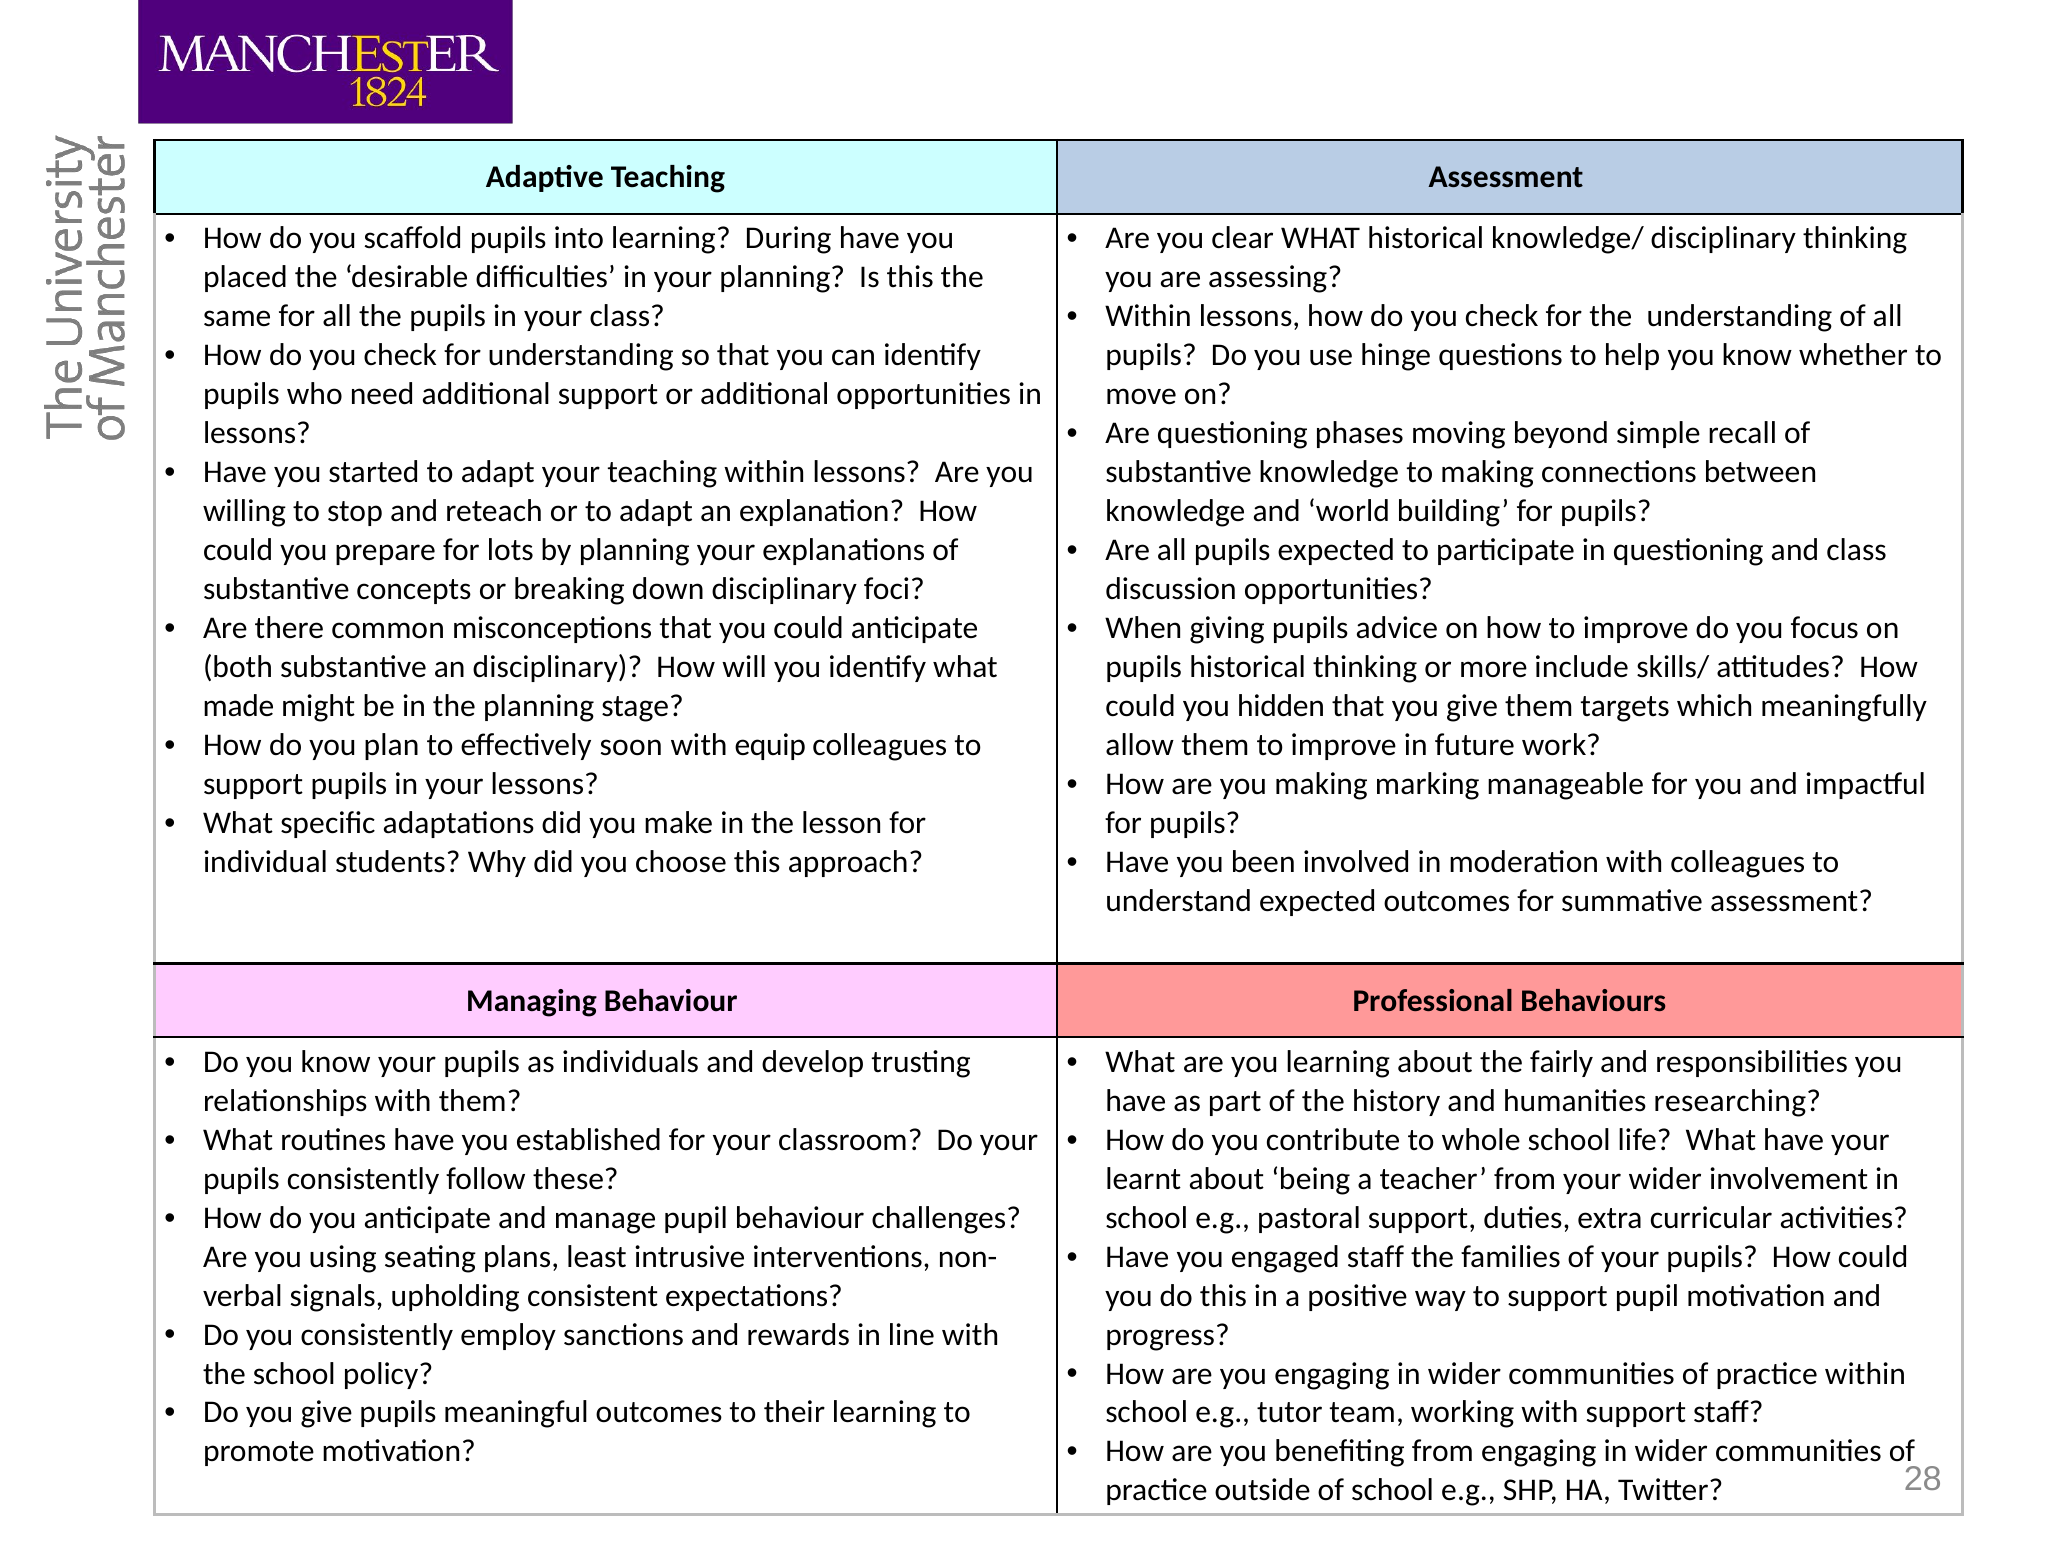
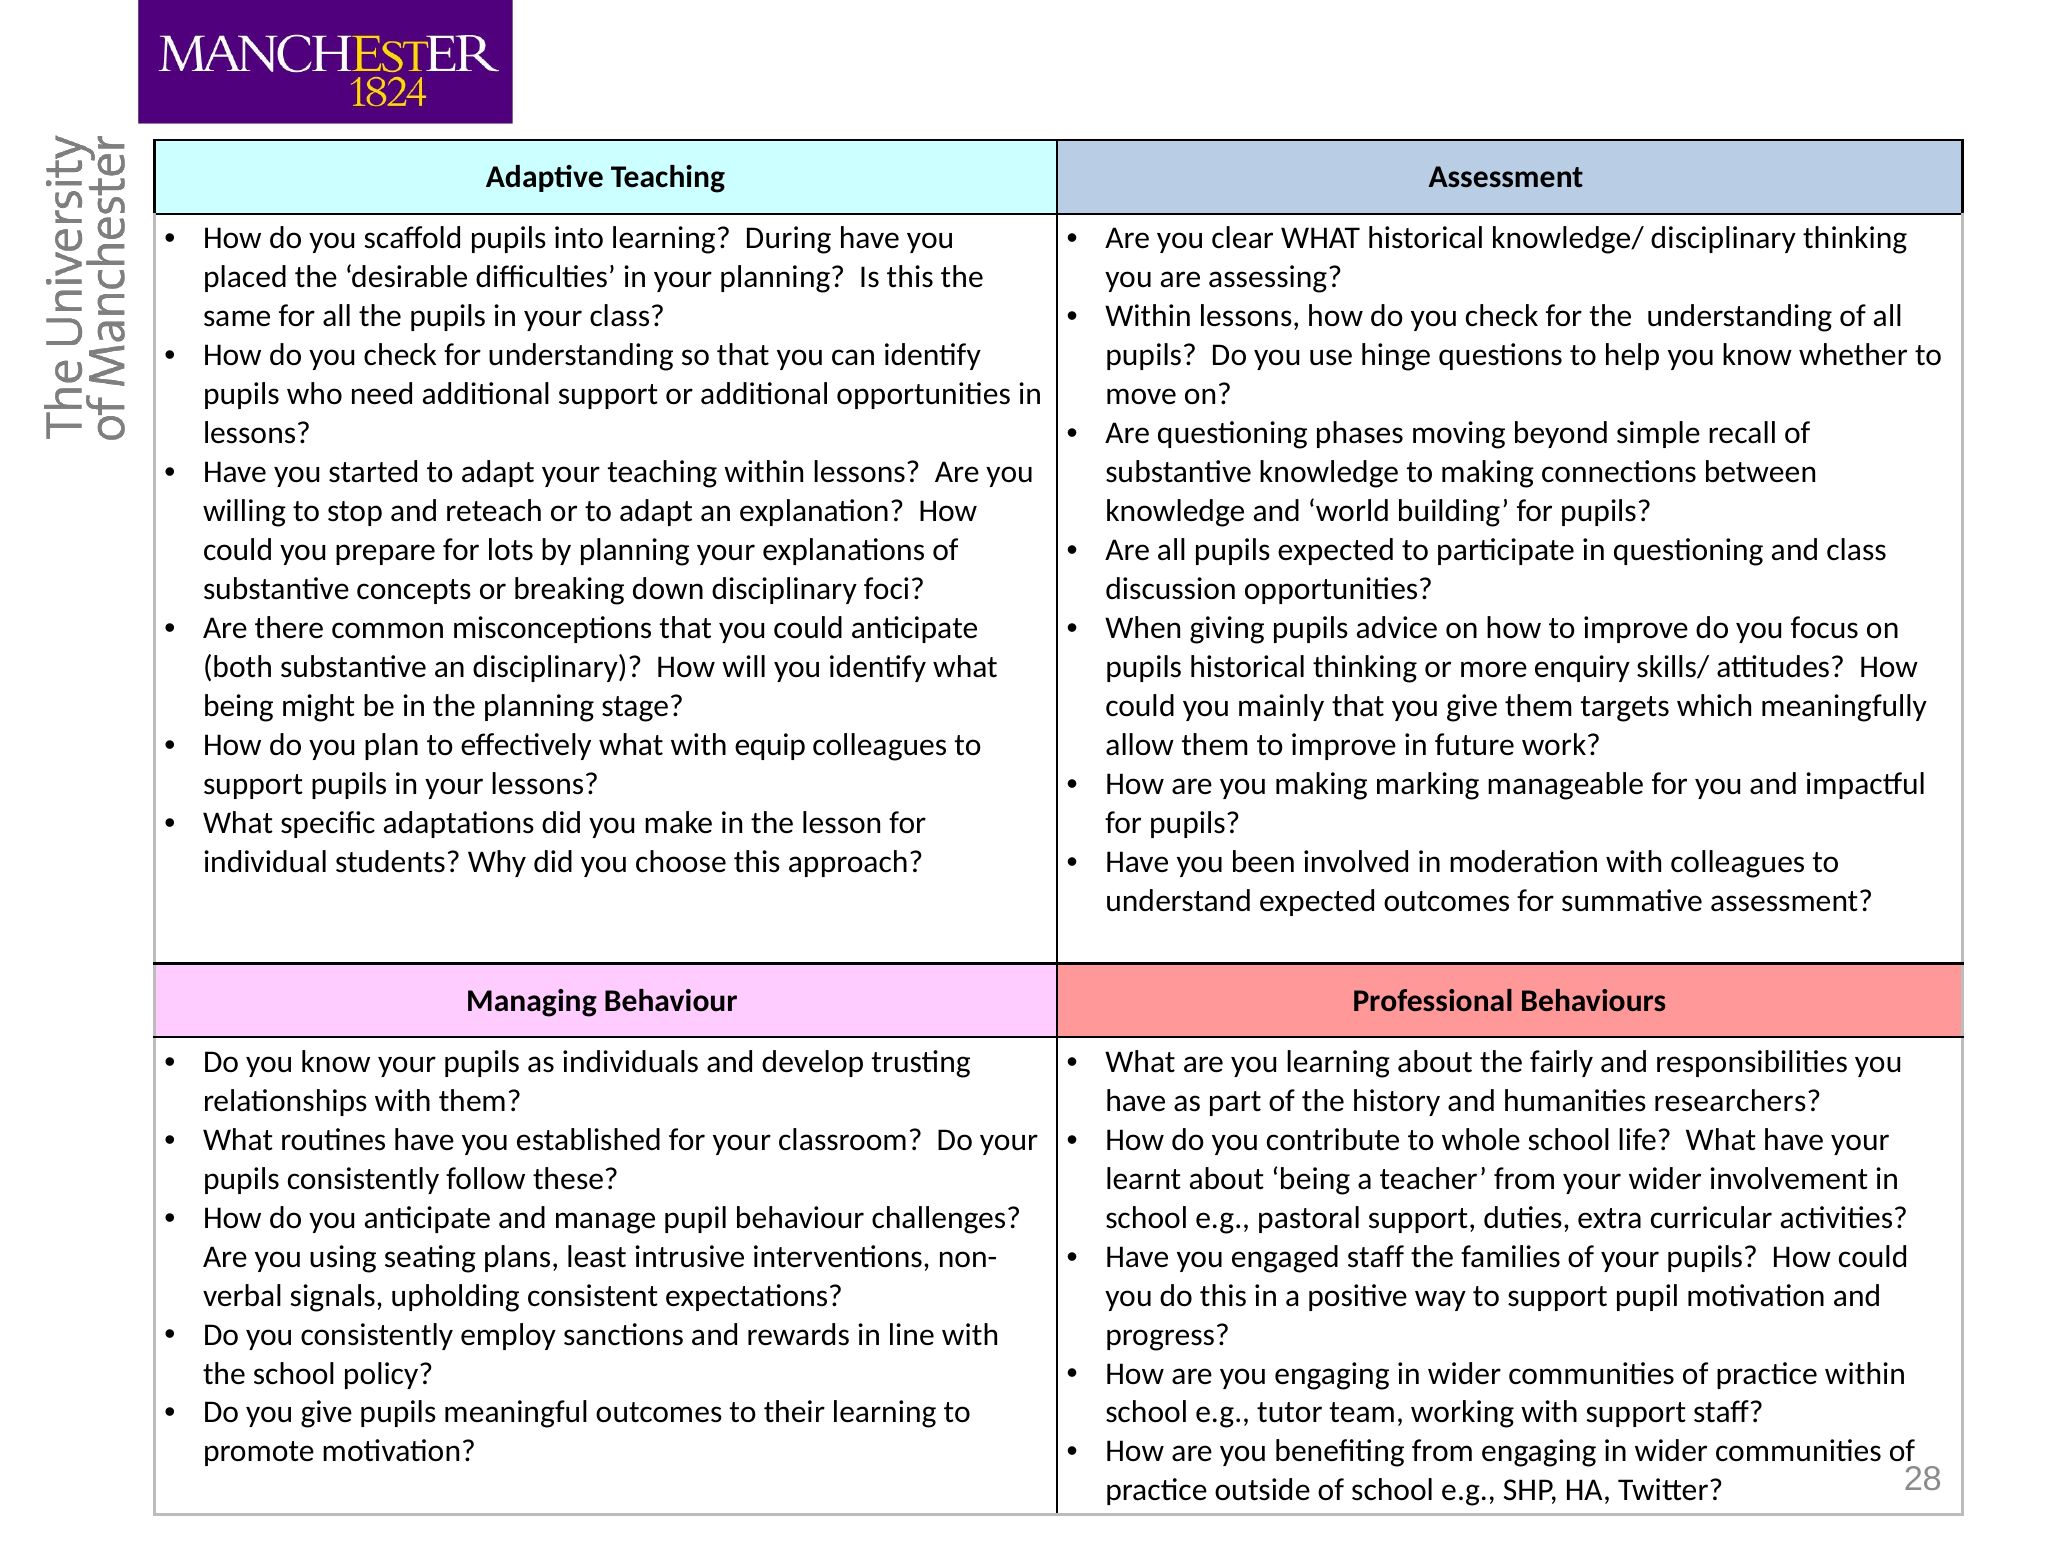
include: include -> enquiry (1582, 667)
made: made -> being (238, 706)
hidden: hidden -> mainly (1281, 706)
effectively soon: soon -> what (631, 745)
researching: researching -> researchers (1737, 1101)
